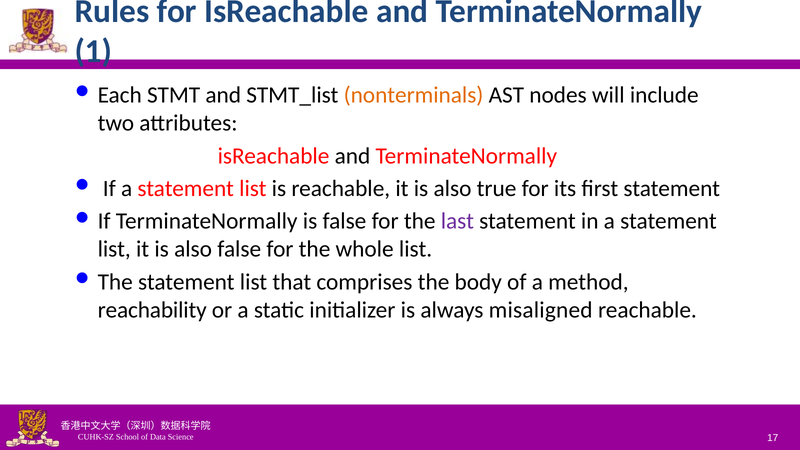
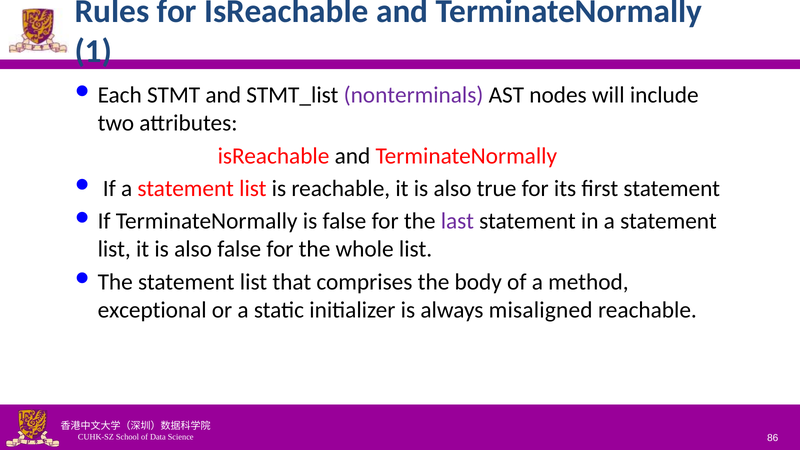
nonterminals colour: orange -> purple (414, 95)
reachability: reachability -> exceptional (152, 310)
17: 17 -> 86 (773, 438)
